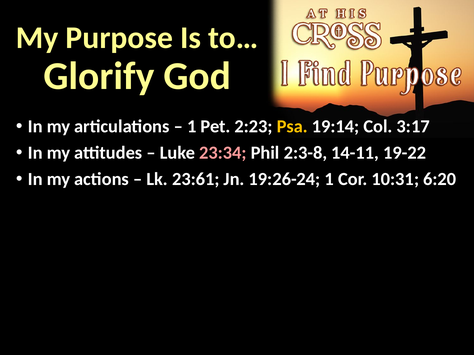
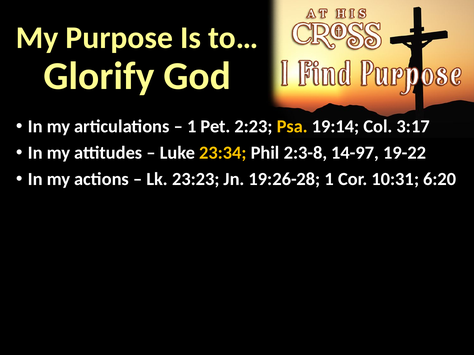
23:34 colour: pink -> yellow (223, 153)
14-11: 14-11 -> 14-97 (355, 153)
23:61: 23:61 -> 23:23 (196, 179)
19:26-24: 19:26-24 -> 19:26-28 (285, 179)
